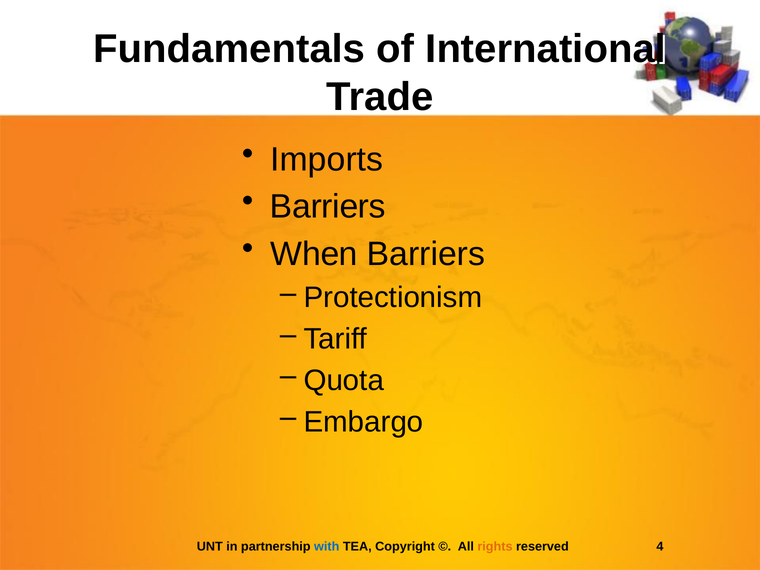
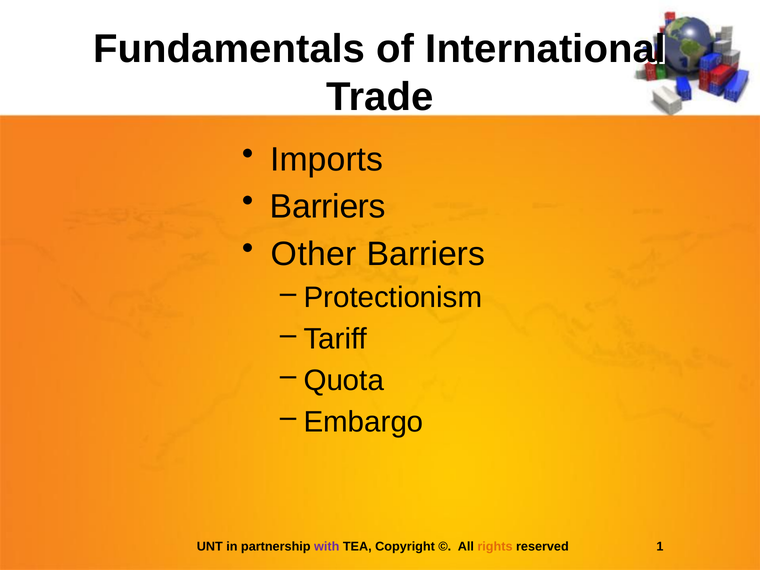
When: When -> Other (314, 254)
with colour: blue -> purple (327, 547)
4: 4 -> 1 (660, 547)
